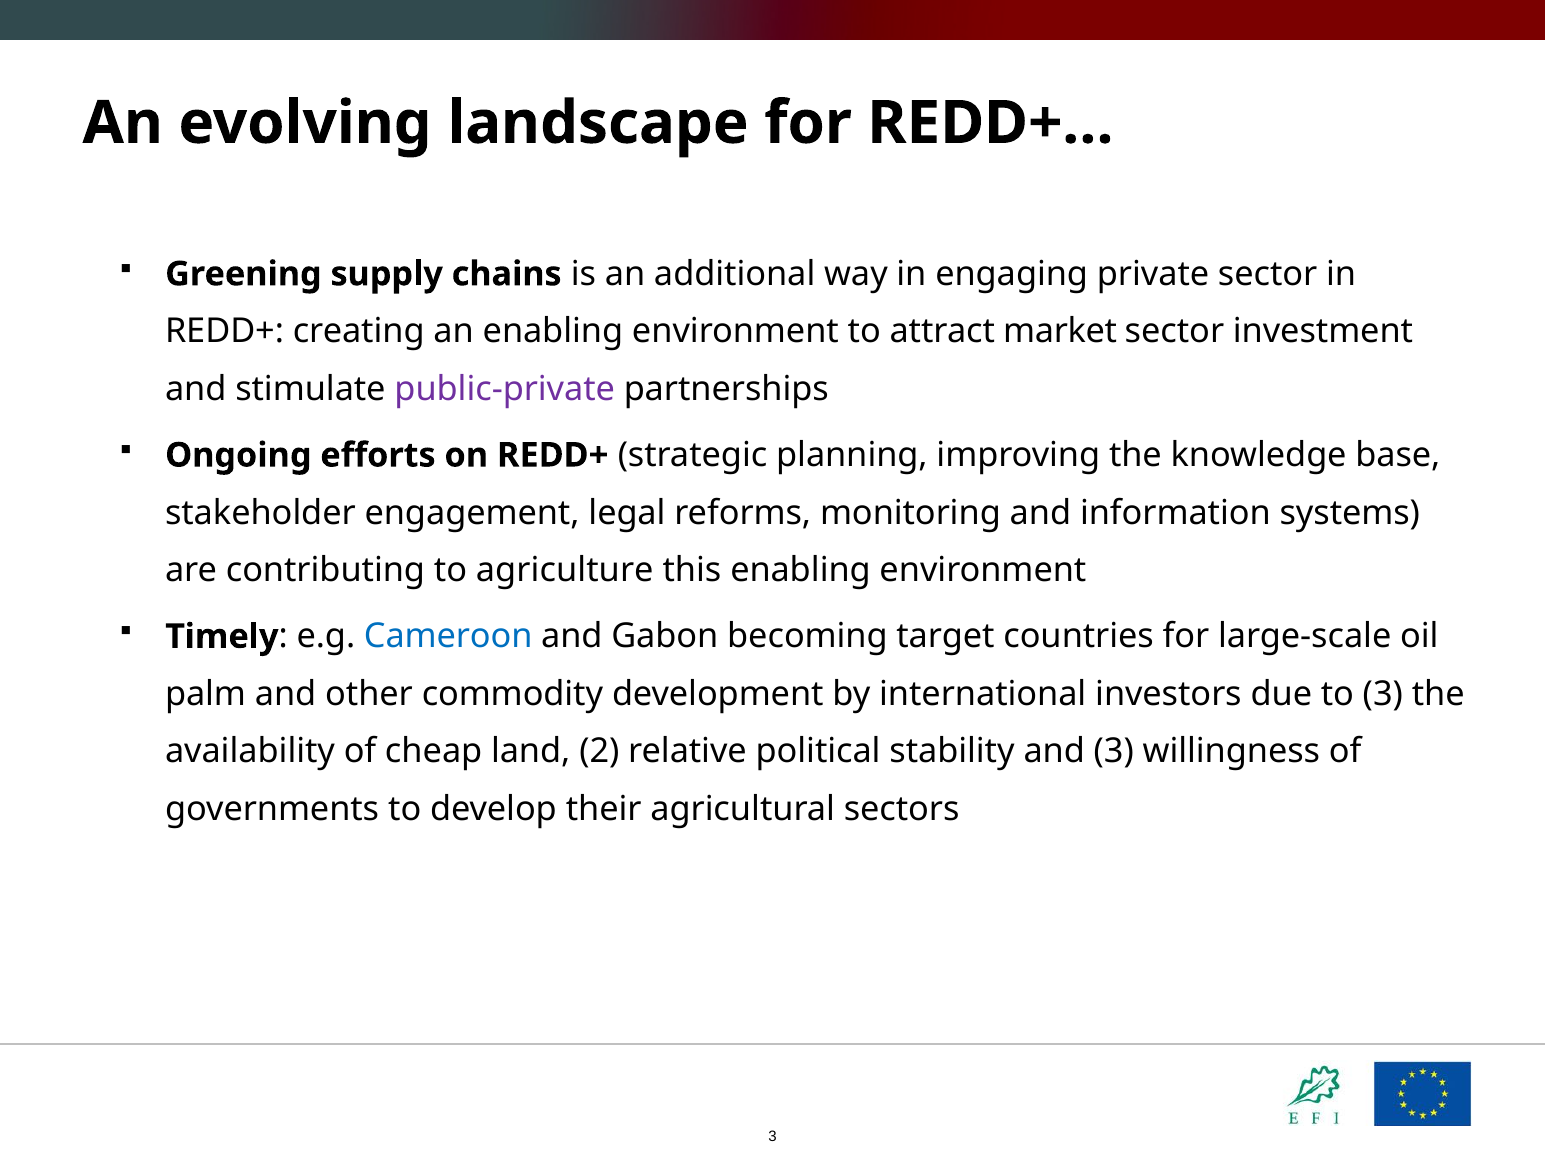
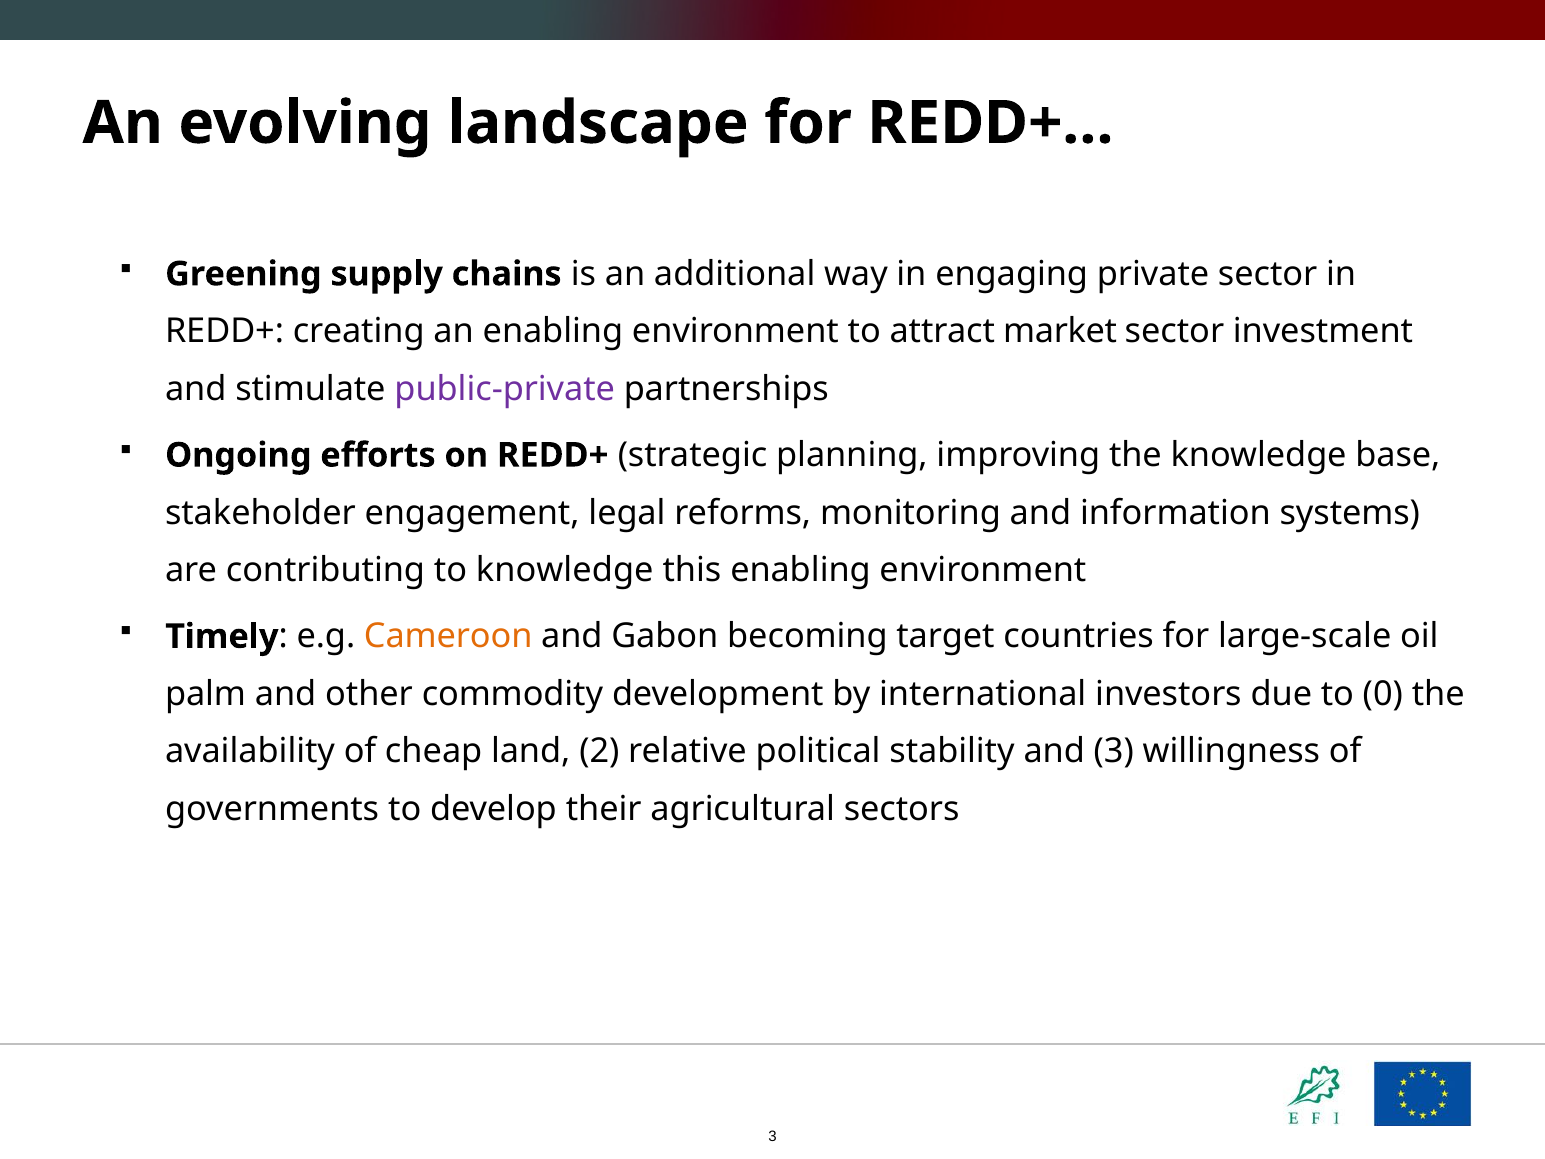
to agriculture: agriculture -> knowledge (565, 570)
Cameroon colour: blue -> orange (448, 636)
to 3: 3 -> 0 (1383, 694)
